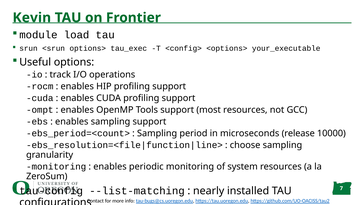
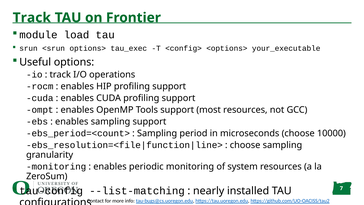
Kevin: Kevin -> Track (32, 18)
microseconds release: release -> choose (298, 133)
